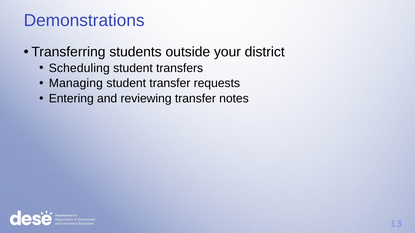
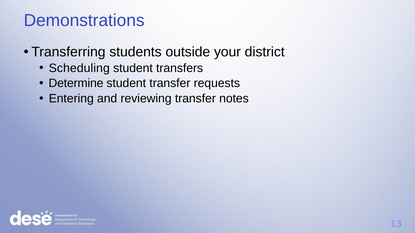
Managing: Managing -> Determine (76, 83)
